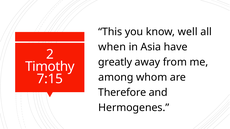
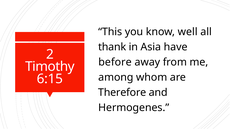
when: when -> thank (112, 47)
greatly: greatly -> before (115, 62)
7:15: 7:15 -> 6:15 (50, 79)
